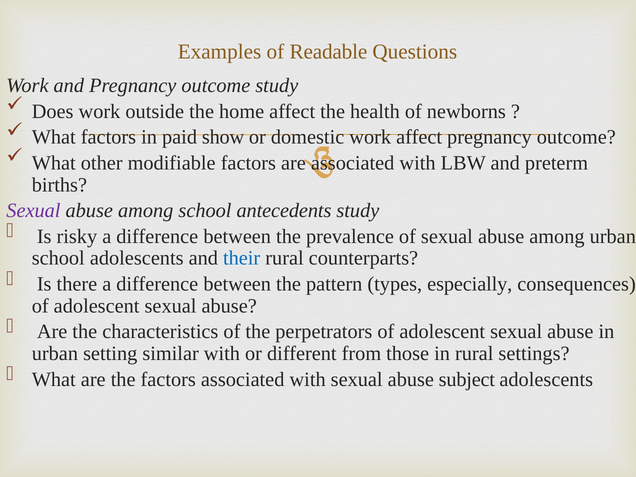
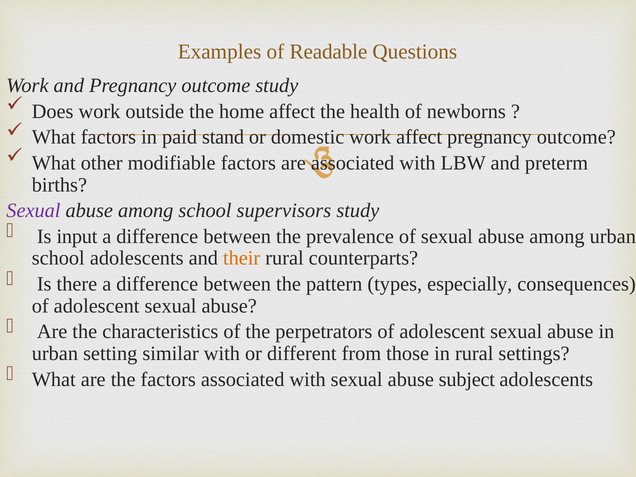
show: show -> stand (223, 137)
antecedents: antecedents -> supervisors (284, 211)
risky: risky -> input (77, 236)
their colour: blue -> orange (242, 258)
